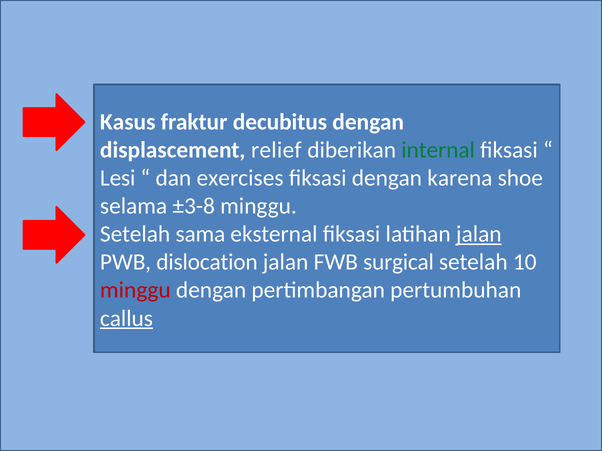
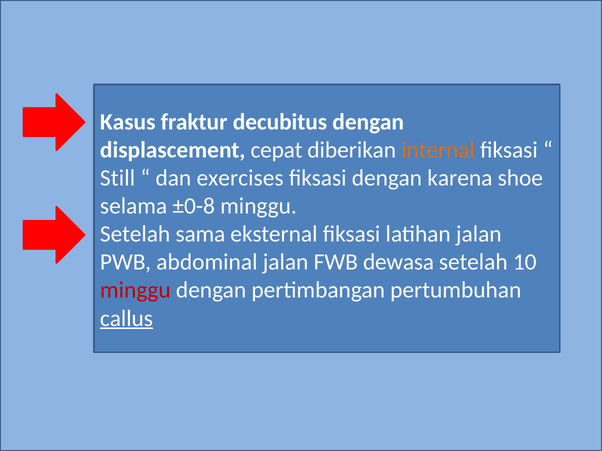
relief: relief -> cepat (277, 150)
internal colour: green -> orange (438, 150)
Lesi: Lesi -> Still (118, 178)
±3-8: ±3-8 -> ±0-8 (194, 206)
jalan underline: present -> none (479, 234)
dislocation: dislocation -> abdominal (207, 262)
surgical: surgical -> dewasa (399, 262)
